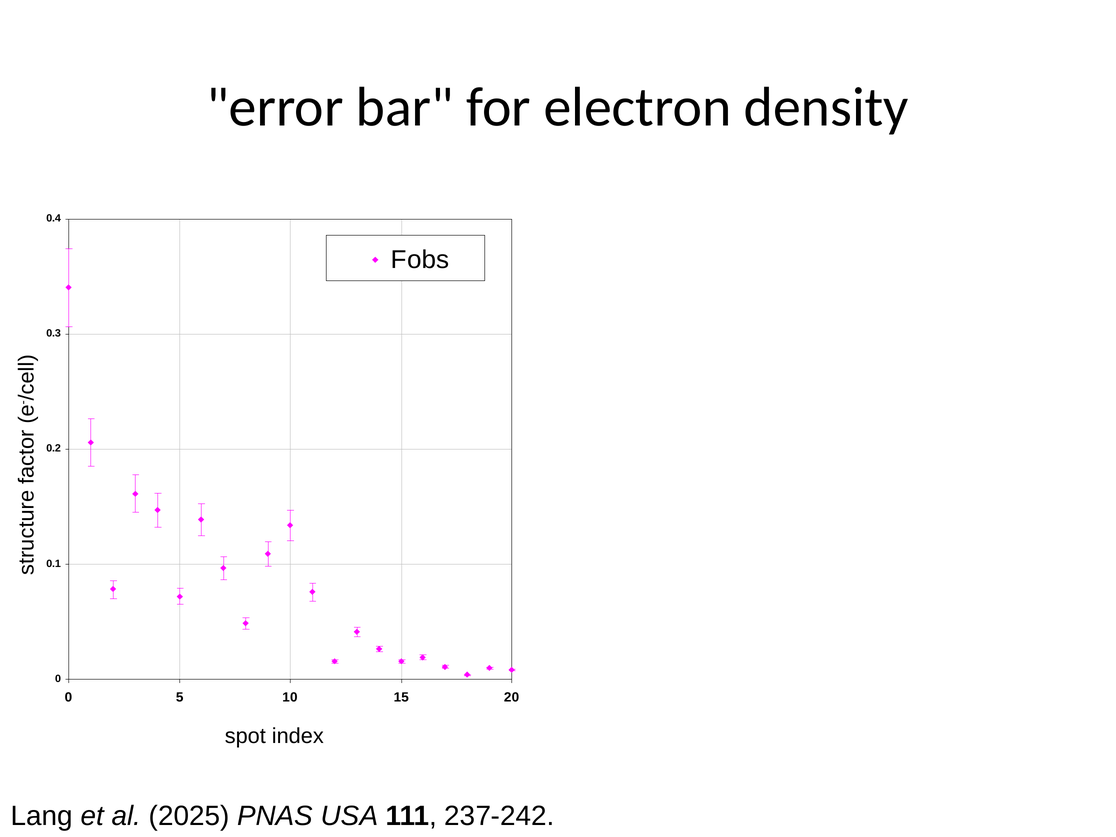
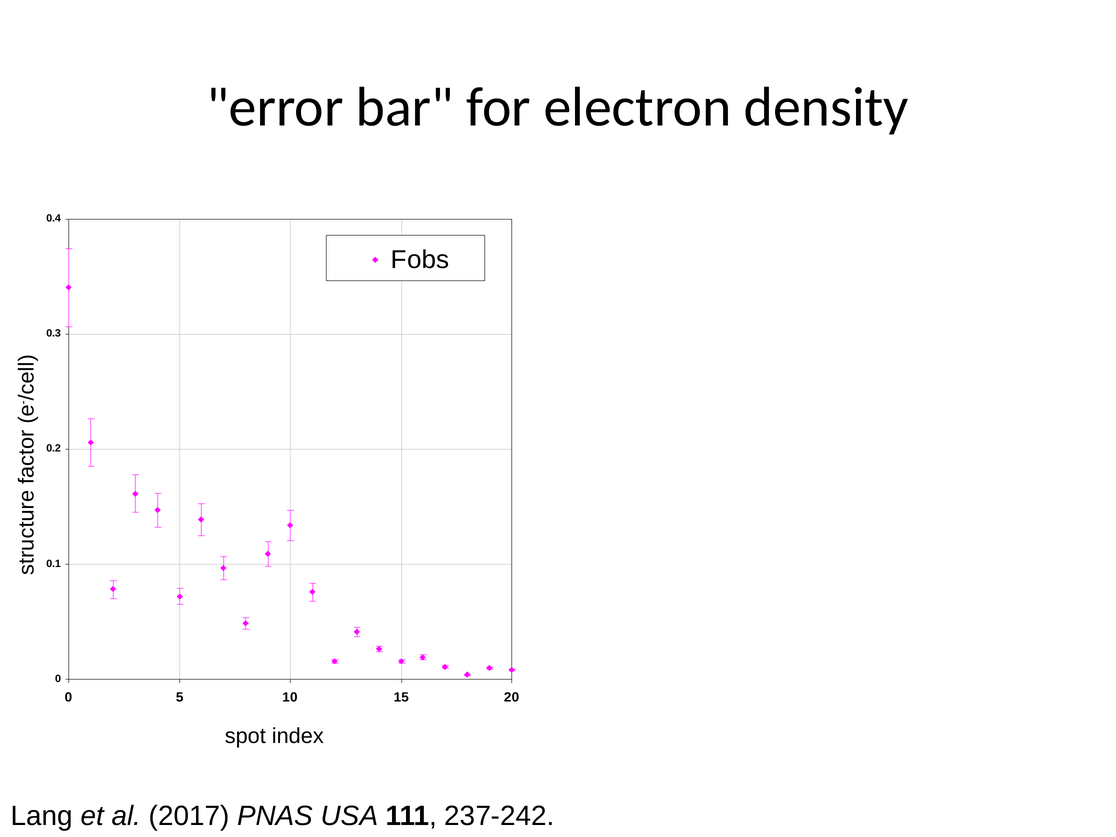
2025: 2025 -> 2017 (189, 816)
